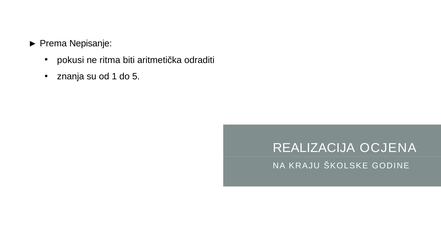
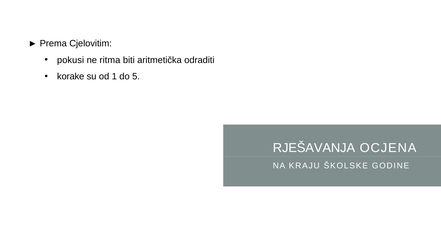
Nepisanje: Nepisanje -> Cjelovitim (91, 44)
znanja: znanja -> korake (71, 77)
REALIZACIJA: REALIZACIJA -> RJEŠAVANJA (314, 148)
